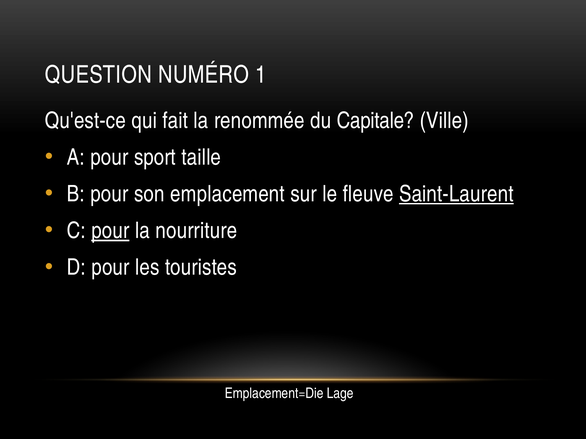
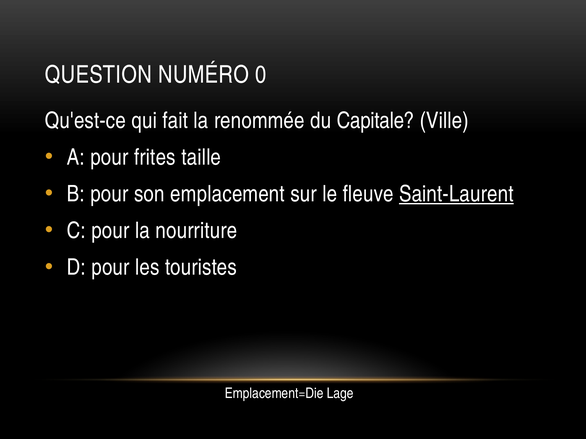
1: 1 -> 0 (261, 75)
sport: sport -> frites (155, 157)
pour underline: present -> none (110, 231)
